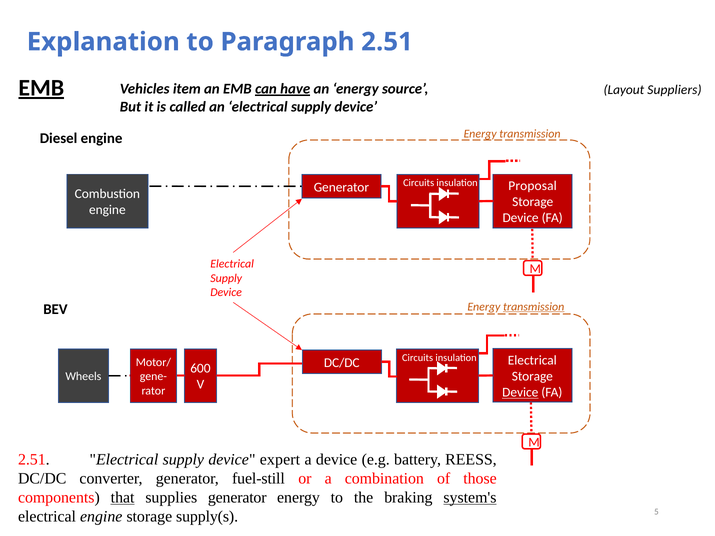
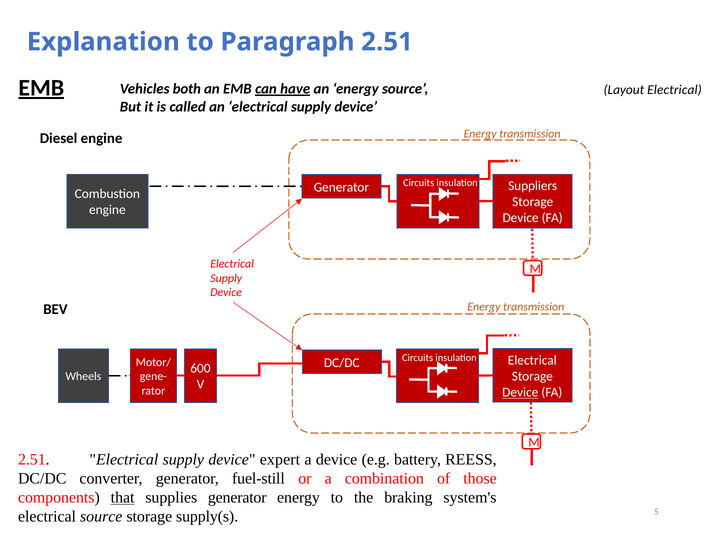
item: item -> both (187, 89)
Layout Suppliers: Suppliers -> Electrical (674, 90)
Proposal: Proposal -> Suppliers (533, 186)
transmission underline: present -> none (534, 307)
system's underline: present -> none (470, 498)
electrical engine: engine -> source (101, 517)
